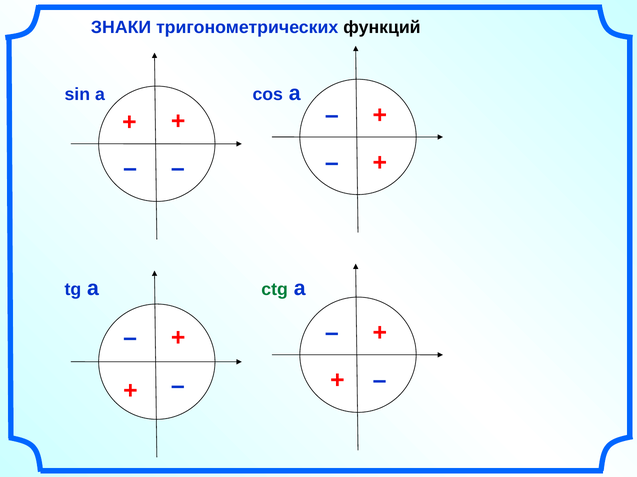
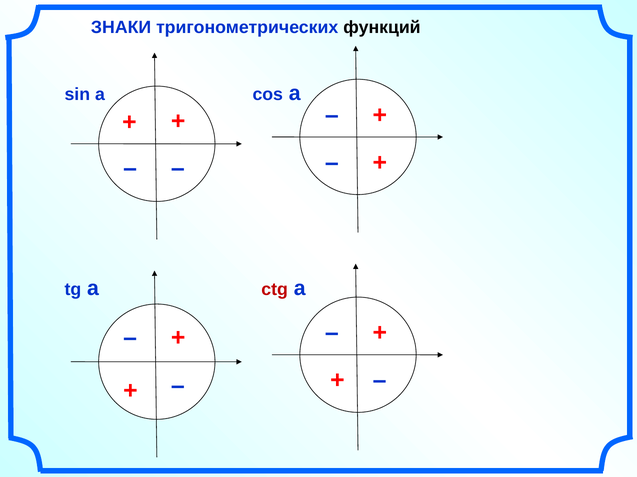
ctg colour: green -> red (275, 290)
